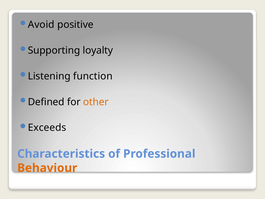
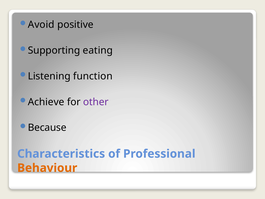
loyalty: loyalty -> eating (98, 50)
Defined: Defined -> Achieve (46, 102)
other colour: orange -> purple (96, 102)
Exceeds: Exceeds -> Because (47, 128)
